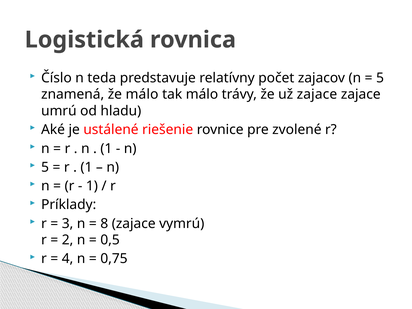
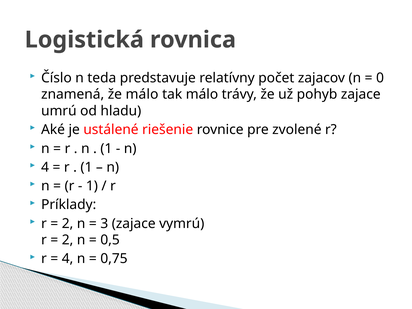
5: 5 -> 0 (380, 78)
už zajace: zajace -> pohyb (317, 94)
5: 5 -> 4 (45, 167)
3: 3 -> 2 (68, 224)
8: 8 -> 3 (104, 224)
